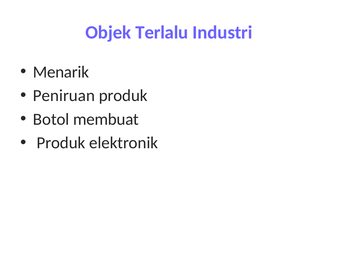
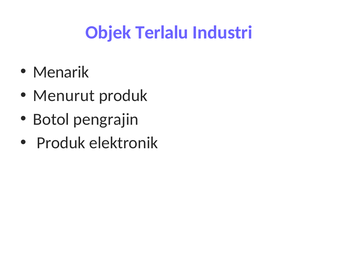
Peniruan: Peniruan -> Menurut (64, 96)
membuat: membuat -> pengrajin (106, 119)
